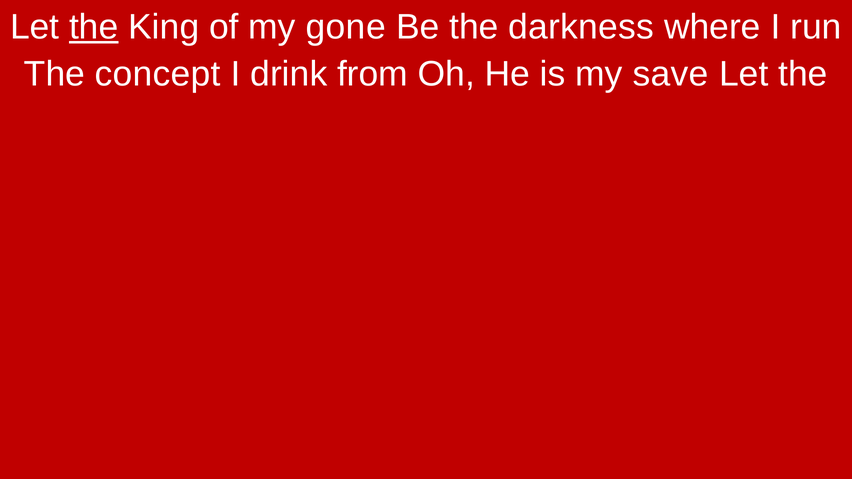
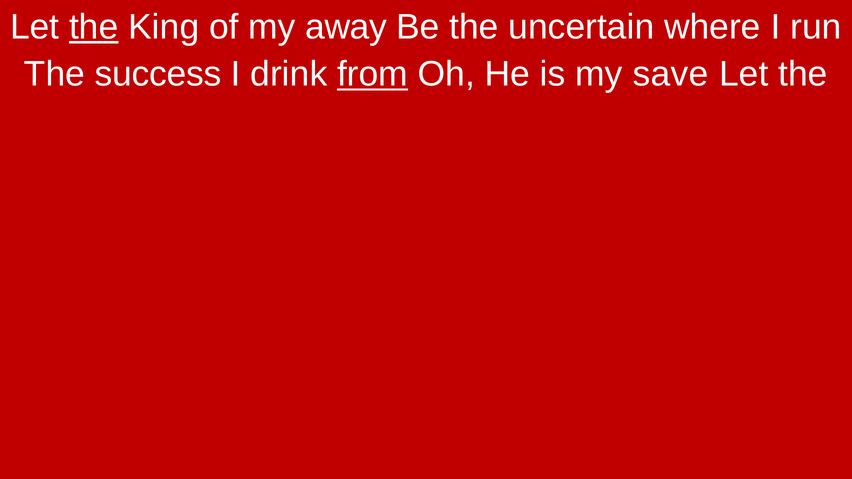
gone: gone -> away (346, 27)
darkness: darkness -> uncertain (581, 27)
concept: concept -> success (158, 74)
from underline: none -> present (373, 74)
